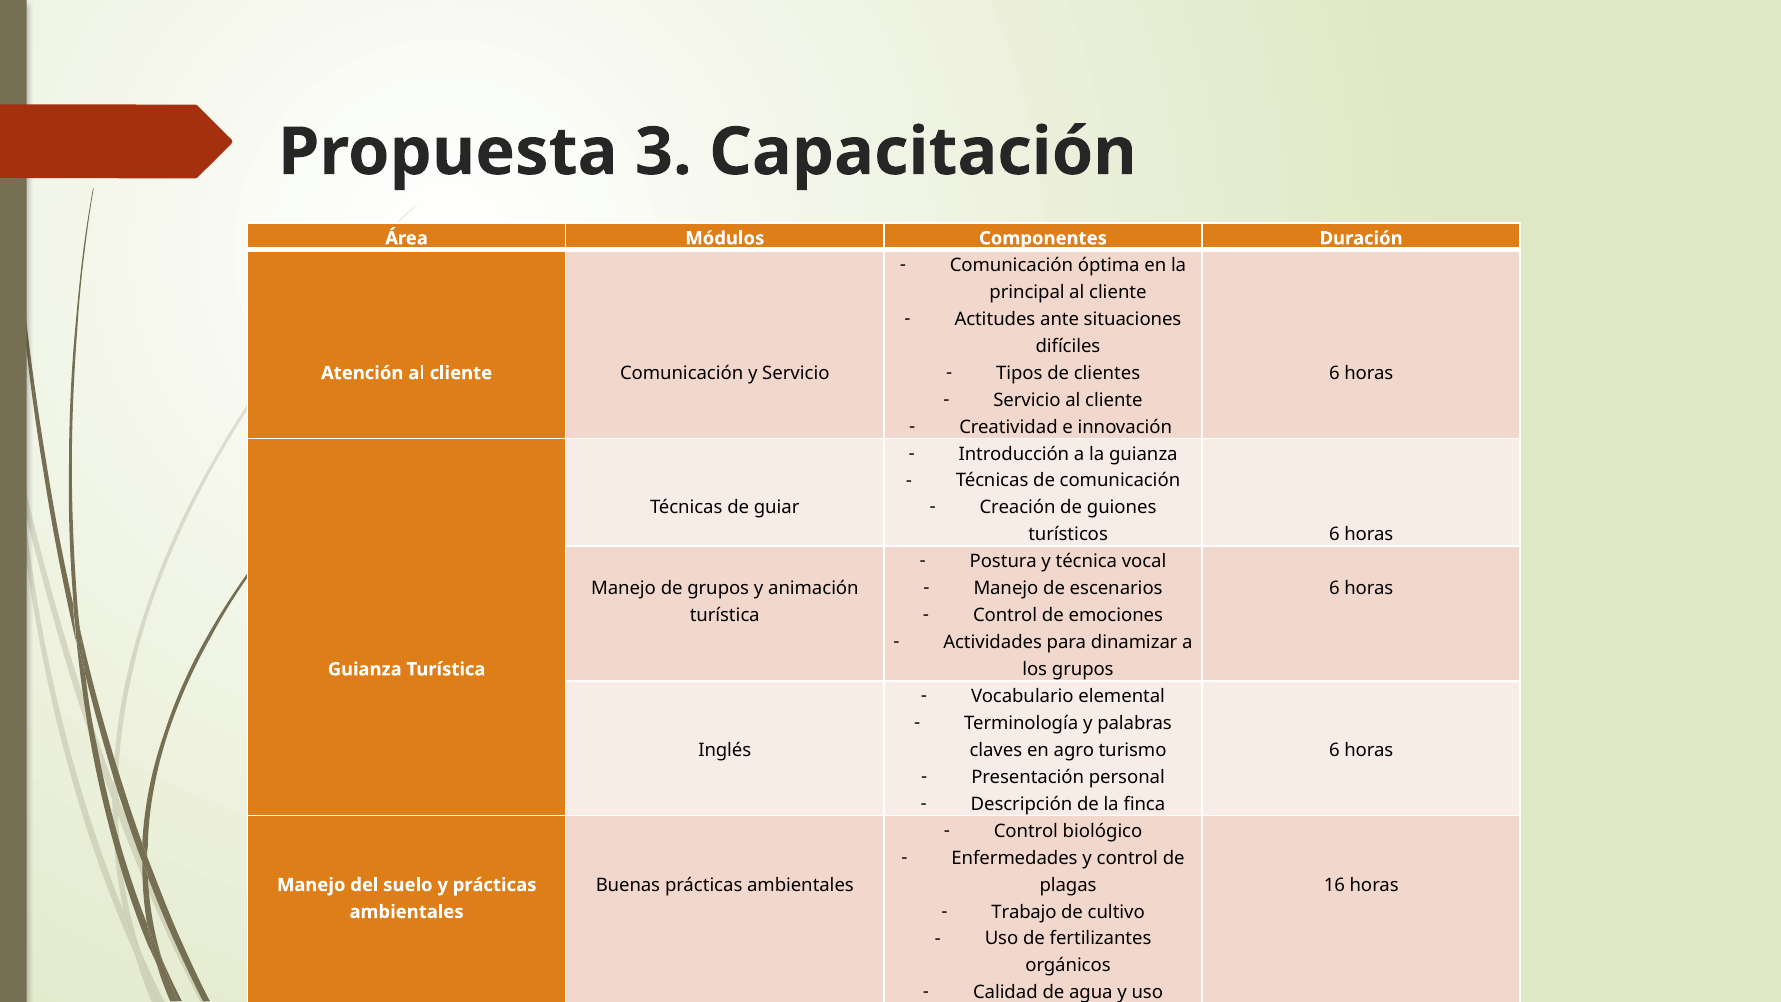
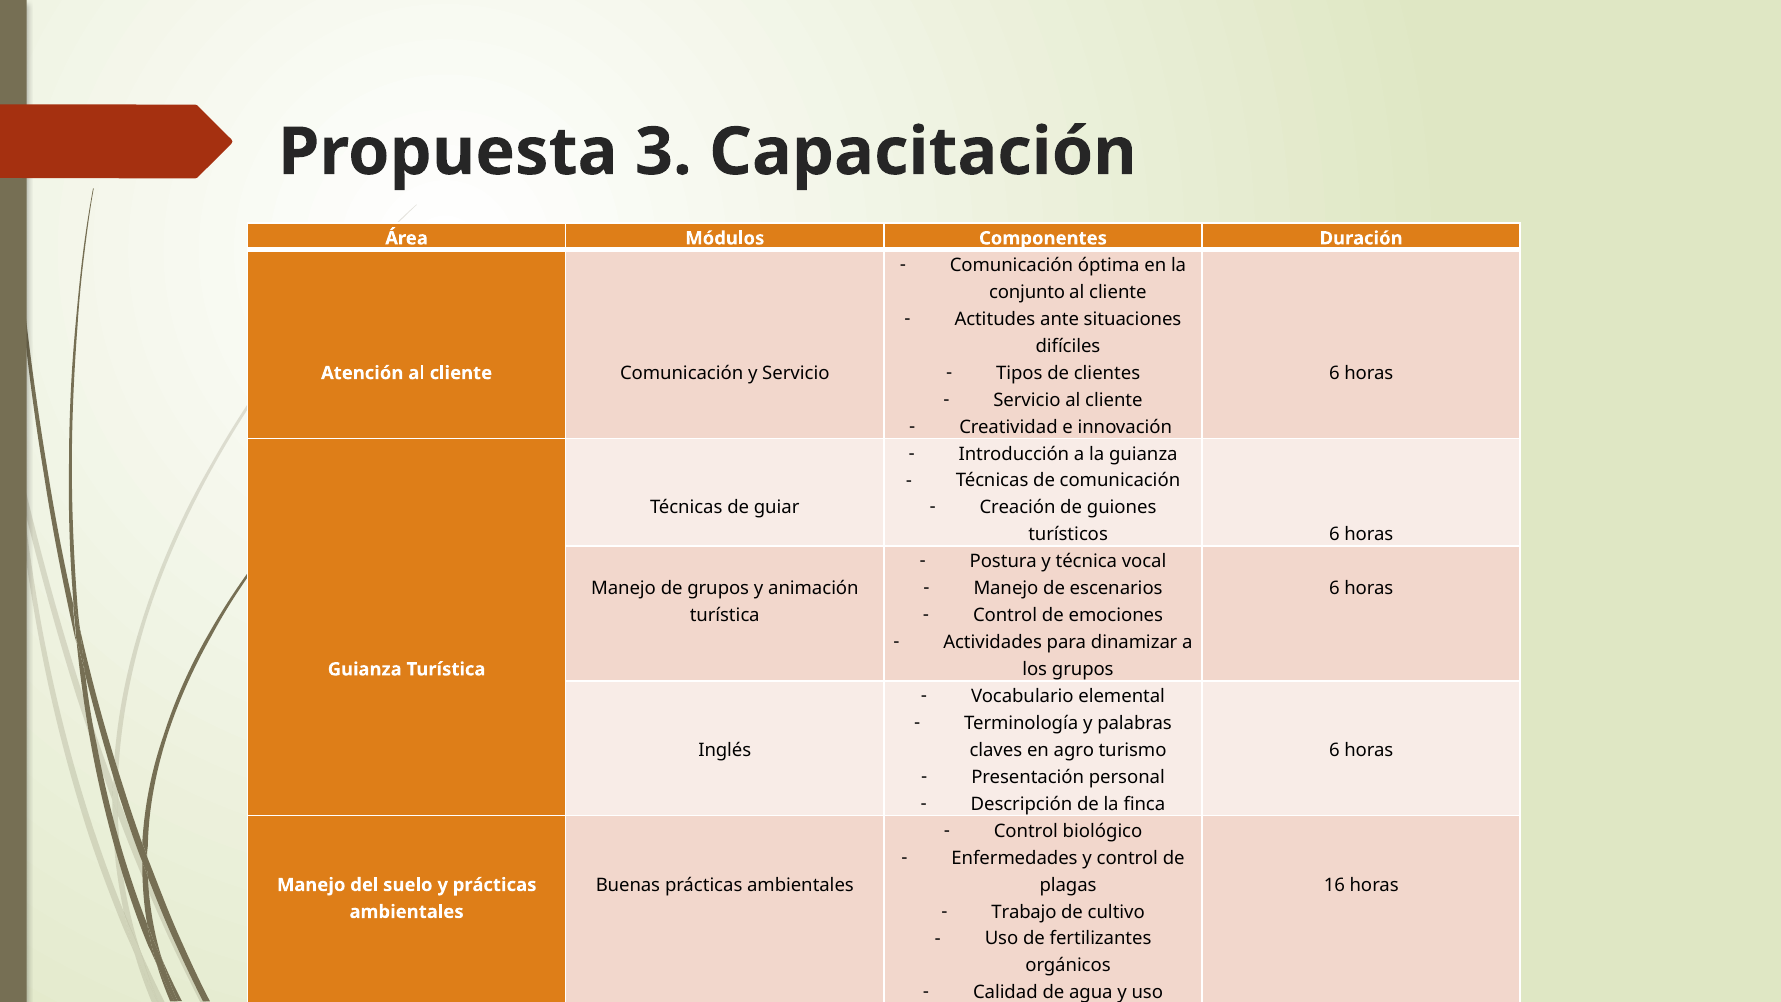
principal: principal -> conjunto (1027, 292)
